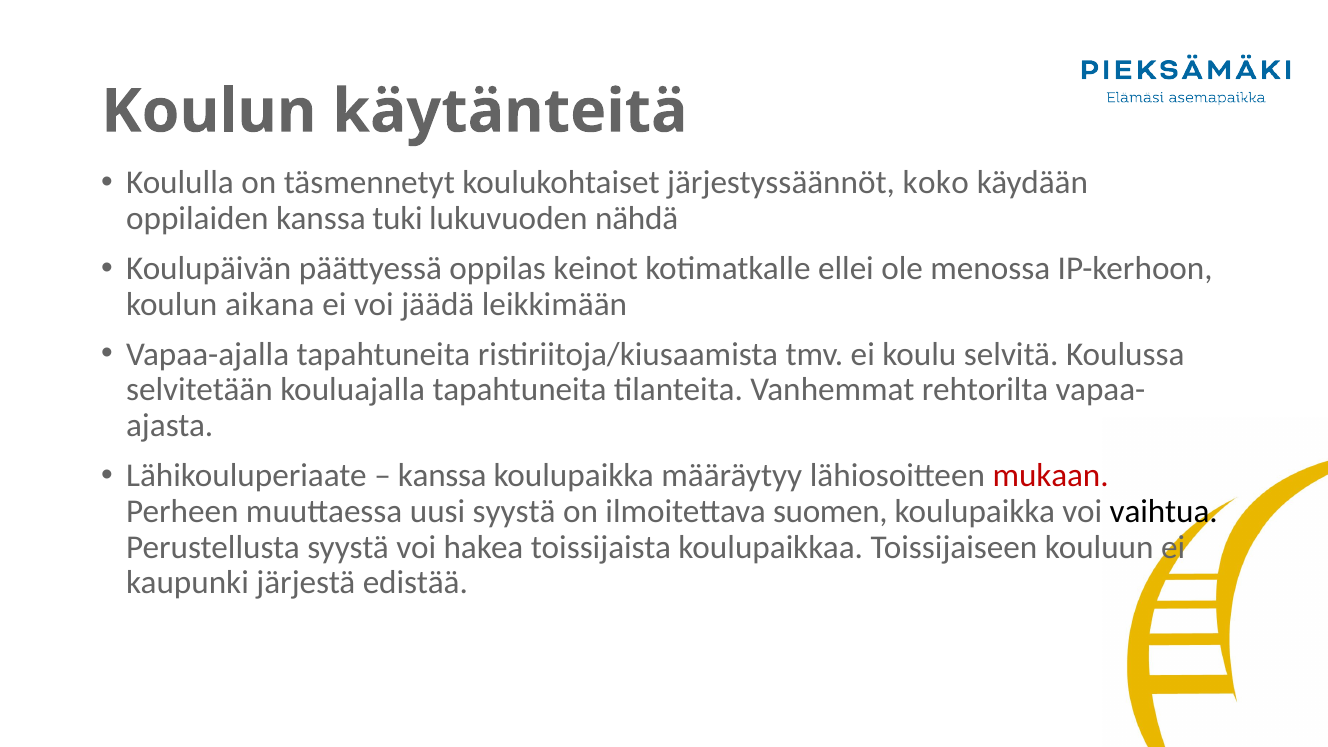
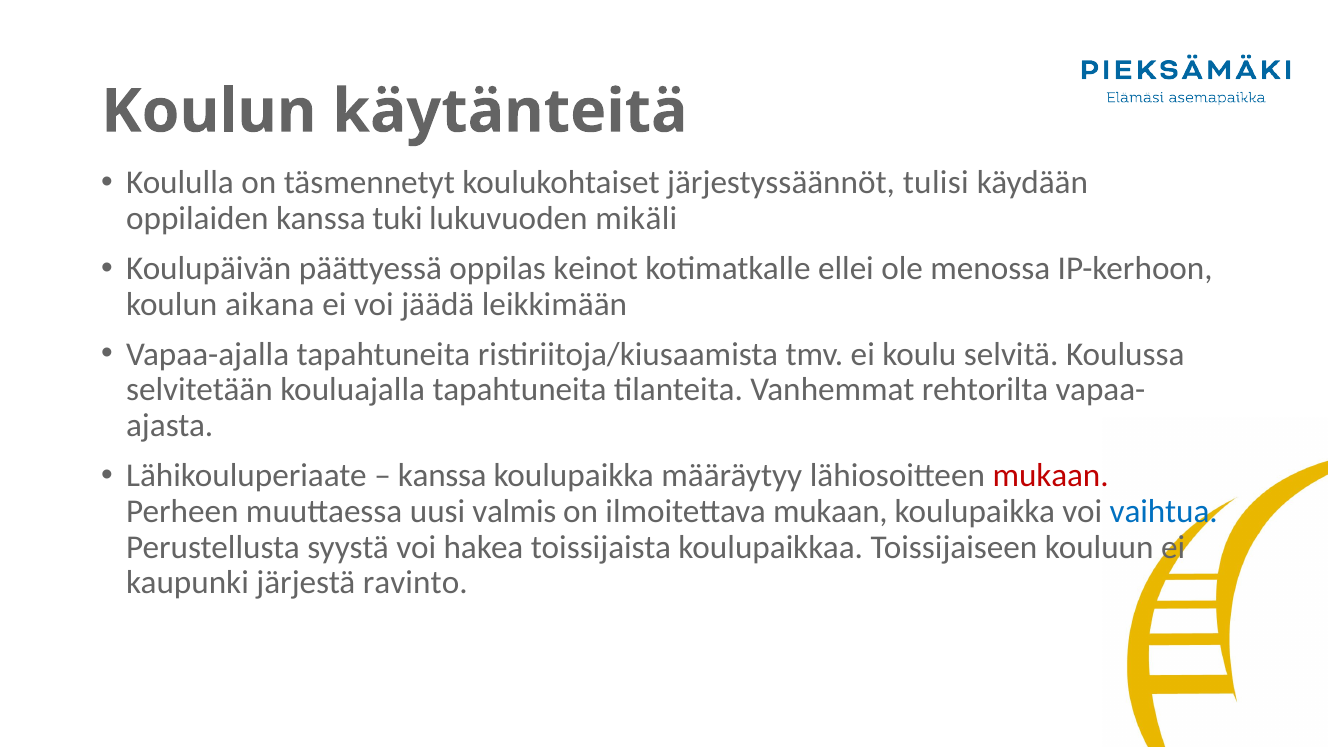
koko: koko -> tulisi (936, 183)
nähdä: nähdä -> mikäli (636, 219)
uusi syystä: syystä -> valmis (514, 511)
ilmoitettava suomen: suomen -> mukaan (830, 511)
vaihtua colour: black -> blue (1164, 511)
edistää: edistää -> ravinto (415, 583)
